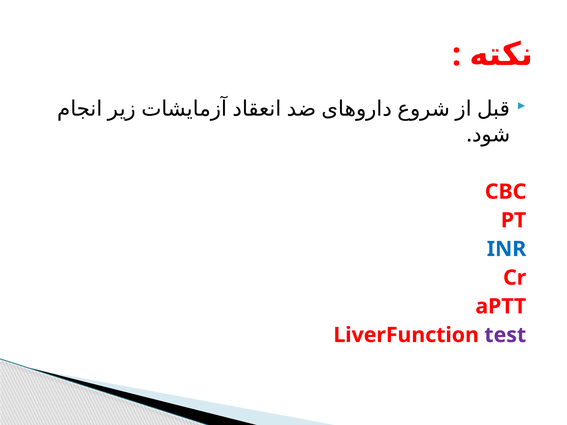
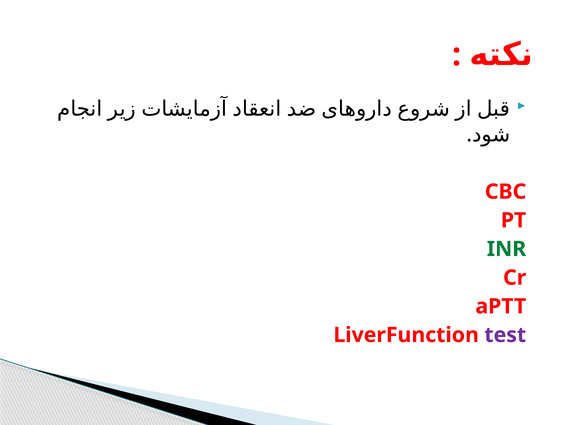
INR colour: blue -> green (506, 249)
